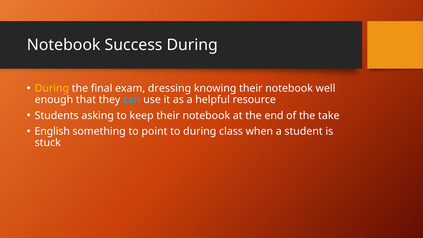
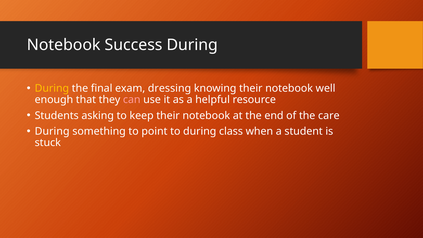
can colour: light blue -> pink (132, 100)
take: take -> care (329, 116)
English: English -> During (52, 131)
